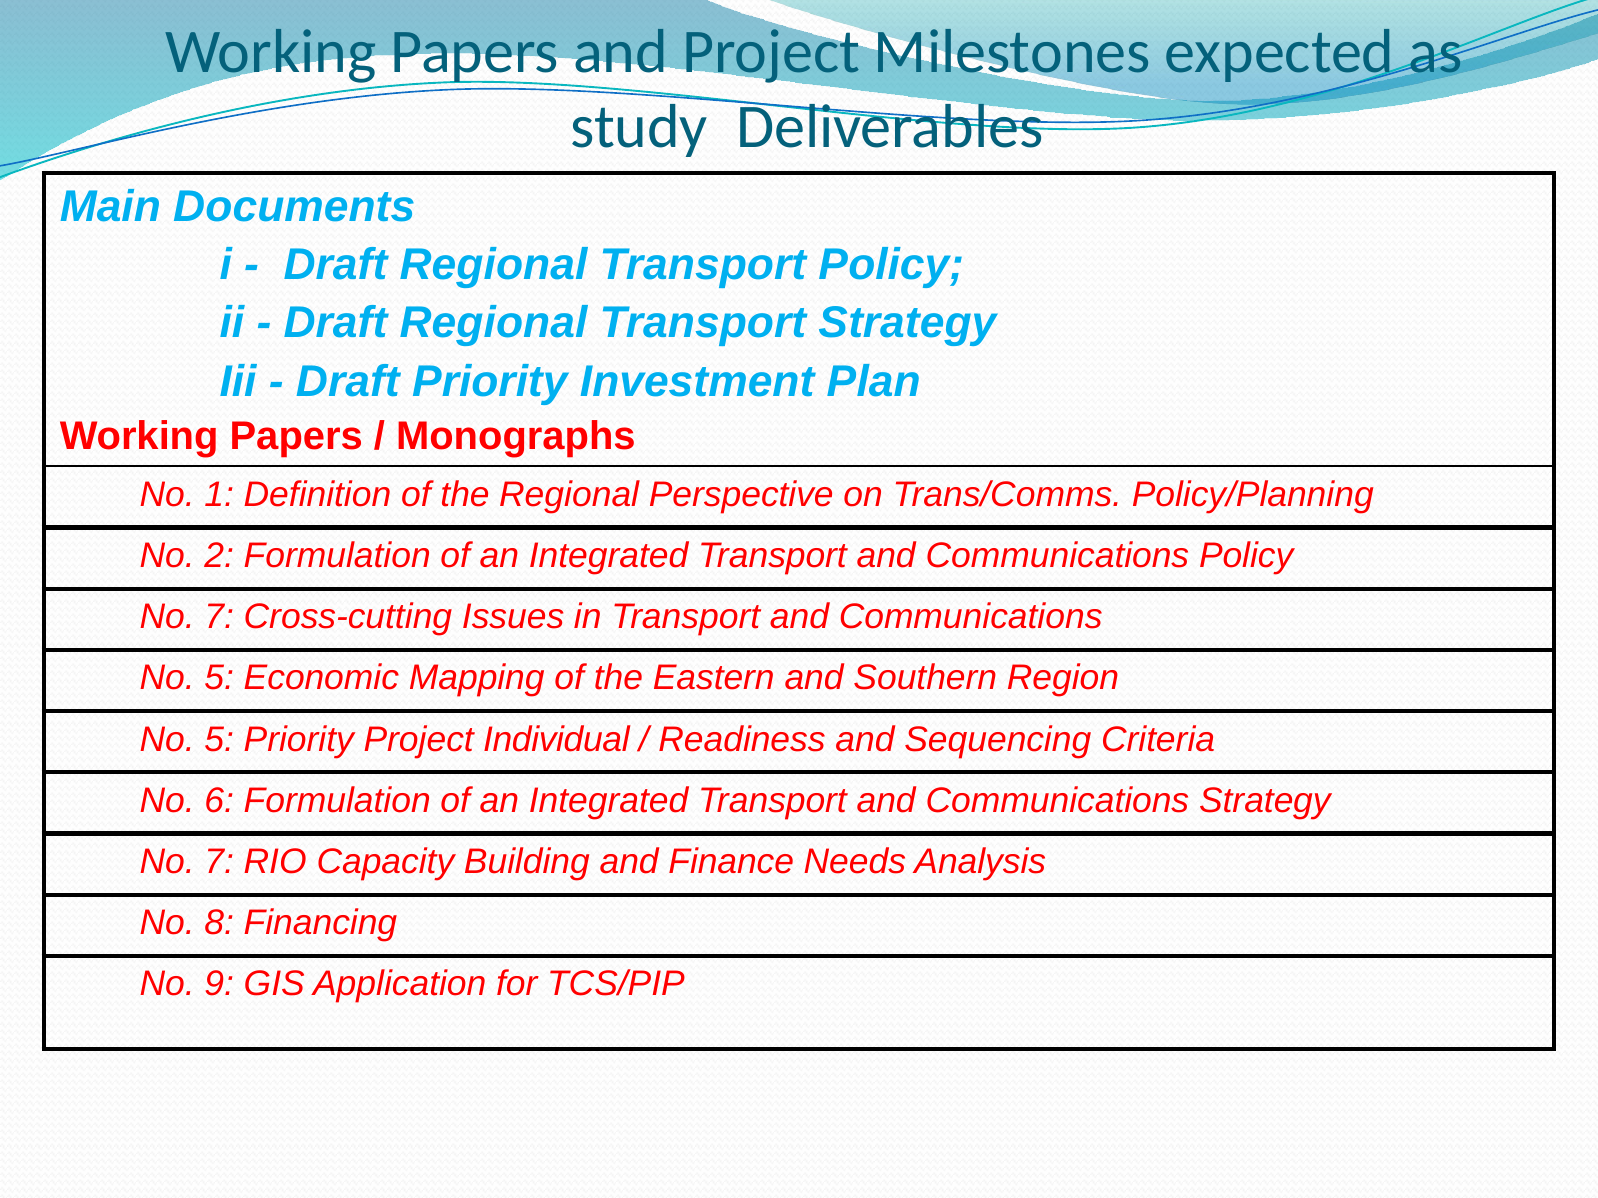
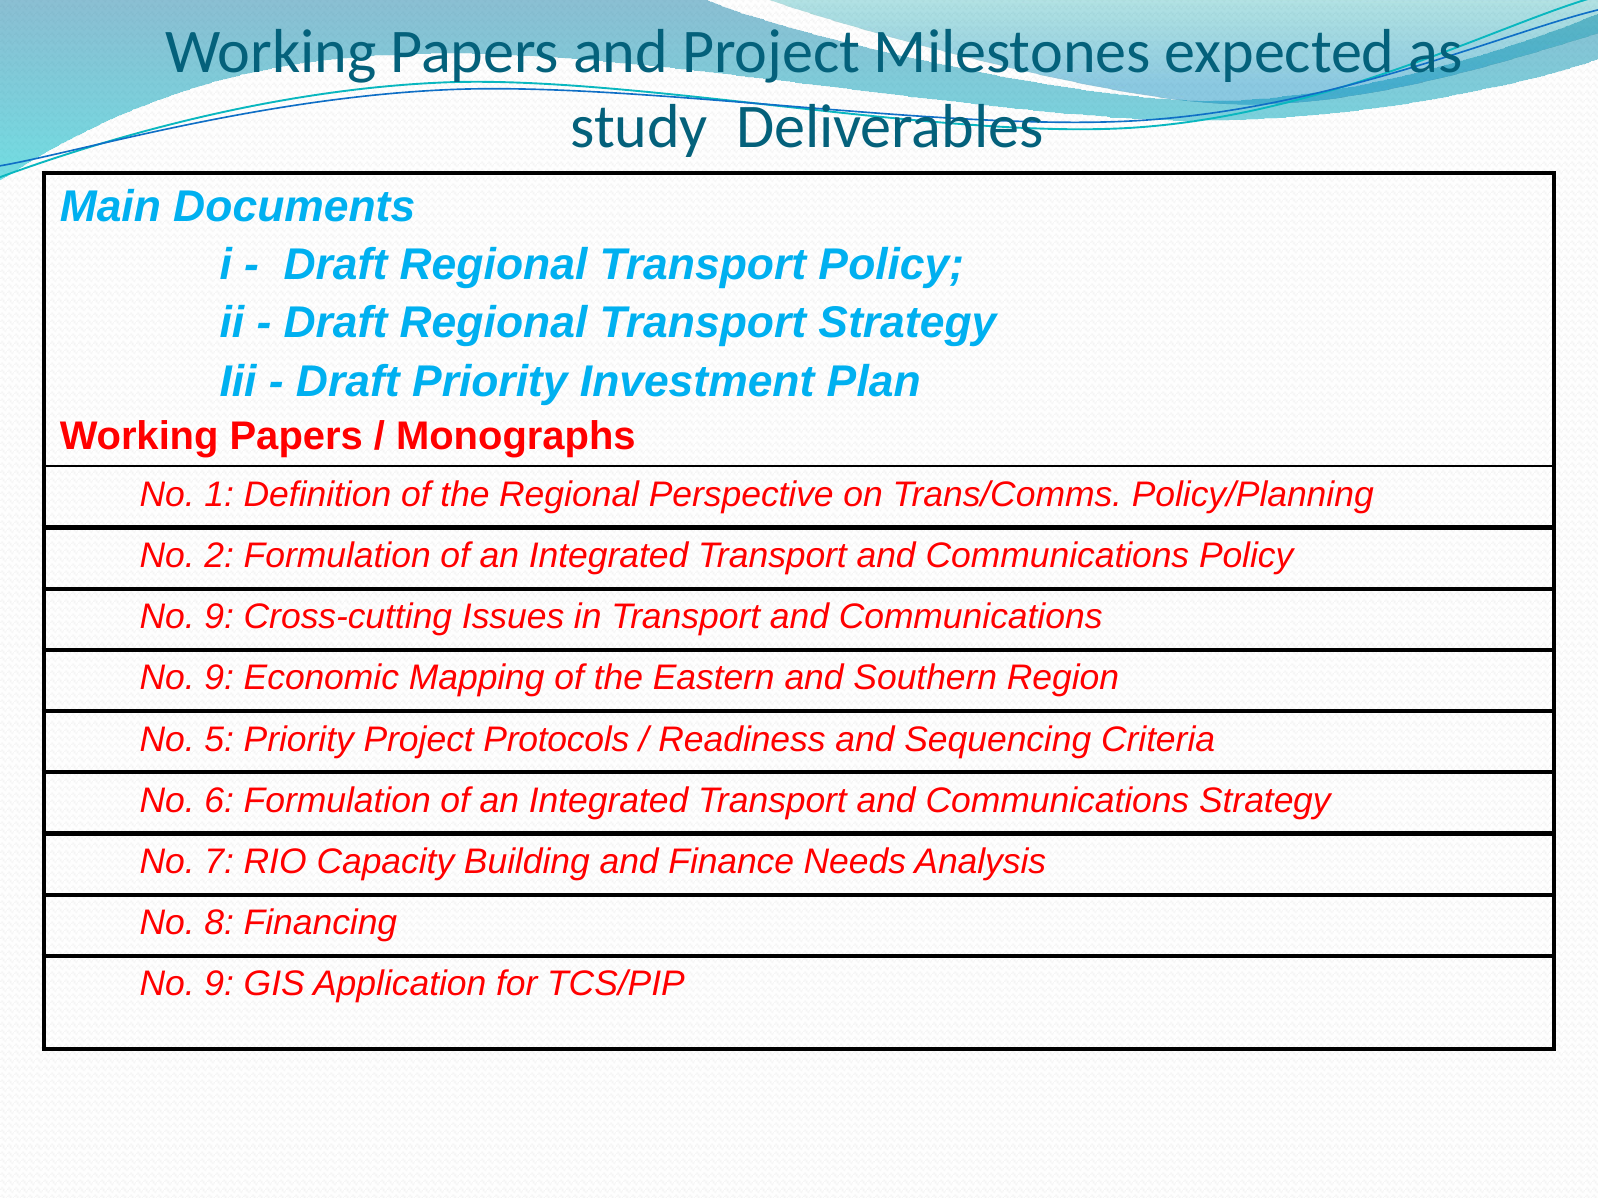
7: 7 -> 9 (219, 617)
5: 5 -> 9 (219, 678)
Individual: Individual -> Protocols (556, 740)
